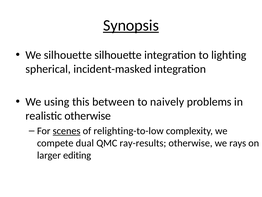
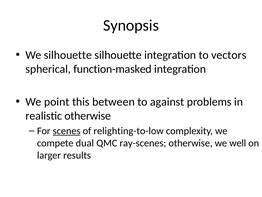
Synopsis underline: present -> none (131, 25)
lighting: lighting -> vectors (229, 55)
incident-masked: incident-masked -> function-masked (113, 69)
using: using -> point (57, 102)
naively: naively -> against (167, 102)
ray-results: ray-results -> ray-scenes (143, 143)
rays: rays -> well (238, 143)
editing: editing -> results (77, 155)
